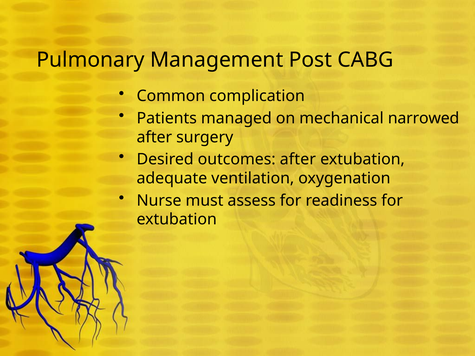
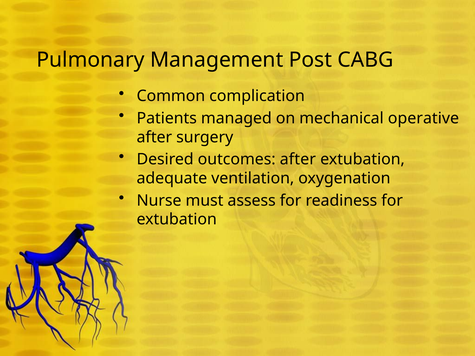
narrowed: narrowed -> operative (423, 118)
